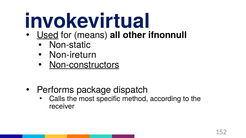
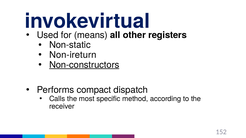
Used underline: present -> none (48, 35)
ifnonnull: ifnonnull -> registers (168, 35)
package: package -> compact (94, 90)
